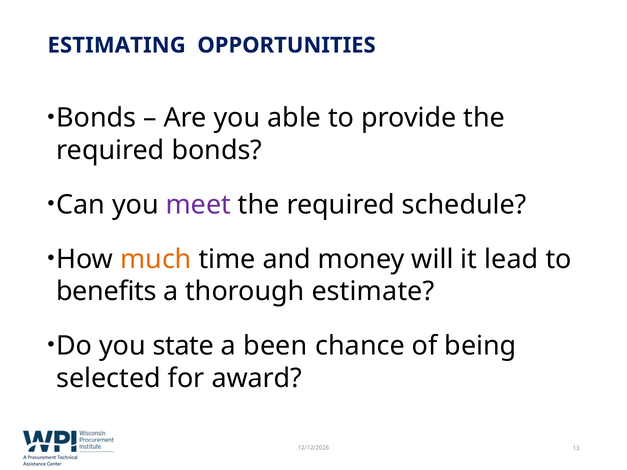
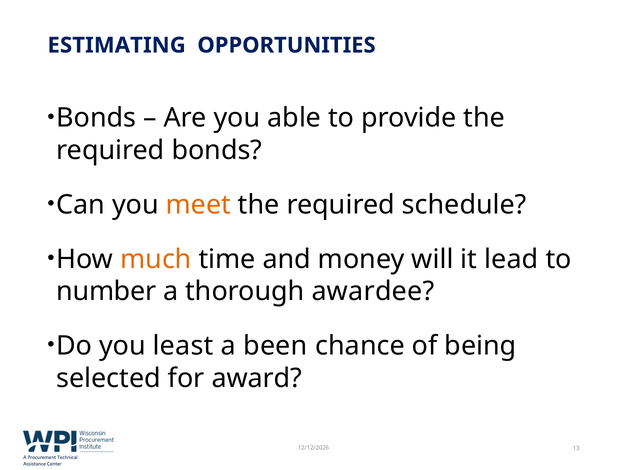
meet colour: purple -> orange (198, 205)
benefits: benefits -> number (106, 292)
estimate: estimate -> awardee (373, 292)
state: state -> least (183, 346)
